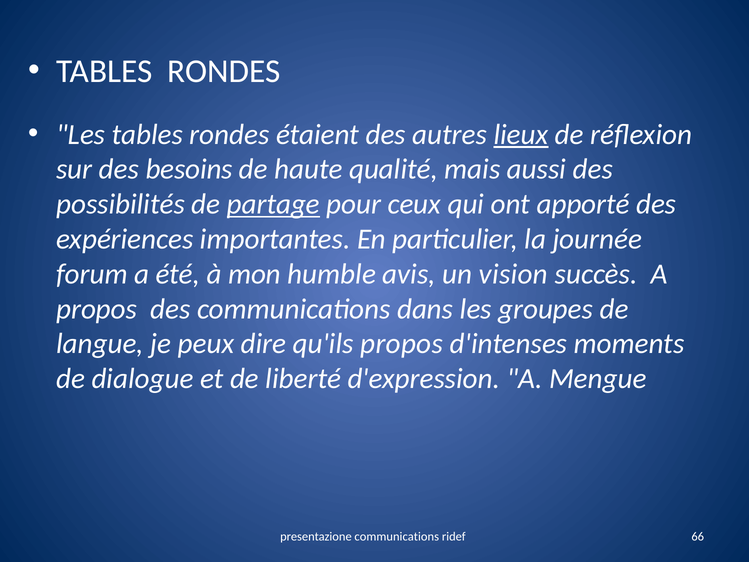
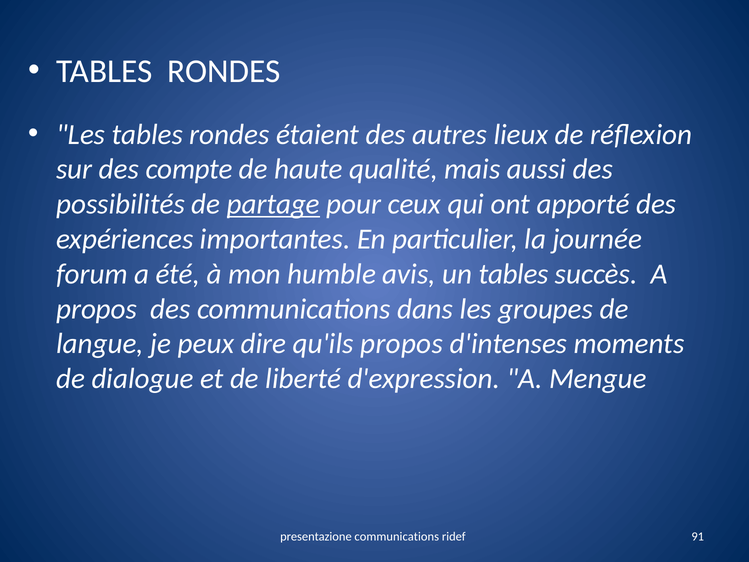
lieux underline: present -> none (521, 134)
besoins: besoins -> compte (189, 169)
un vision: vision -> tables (514, 274)
66: 66 -> 91 (698, 536)
